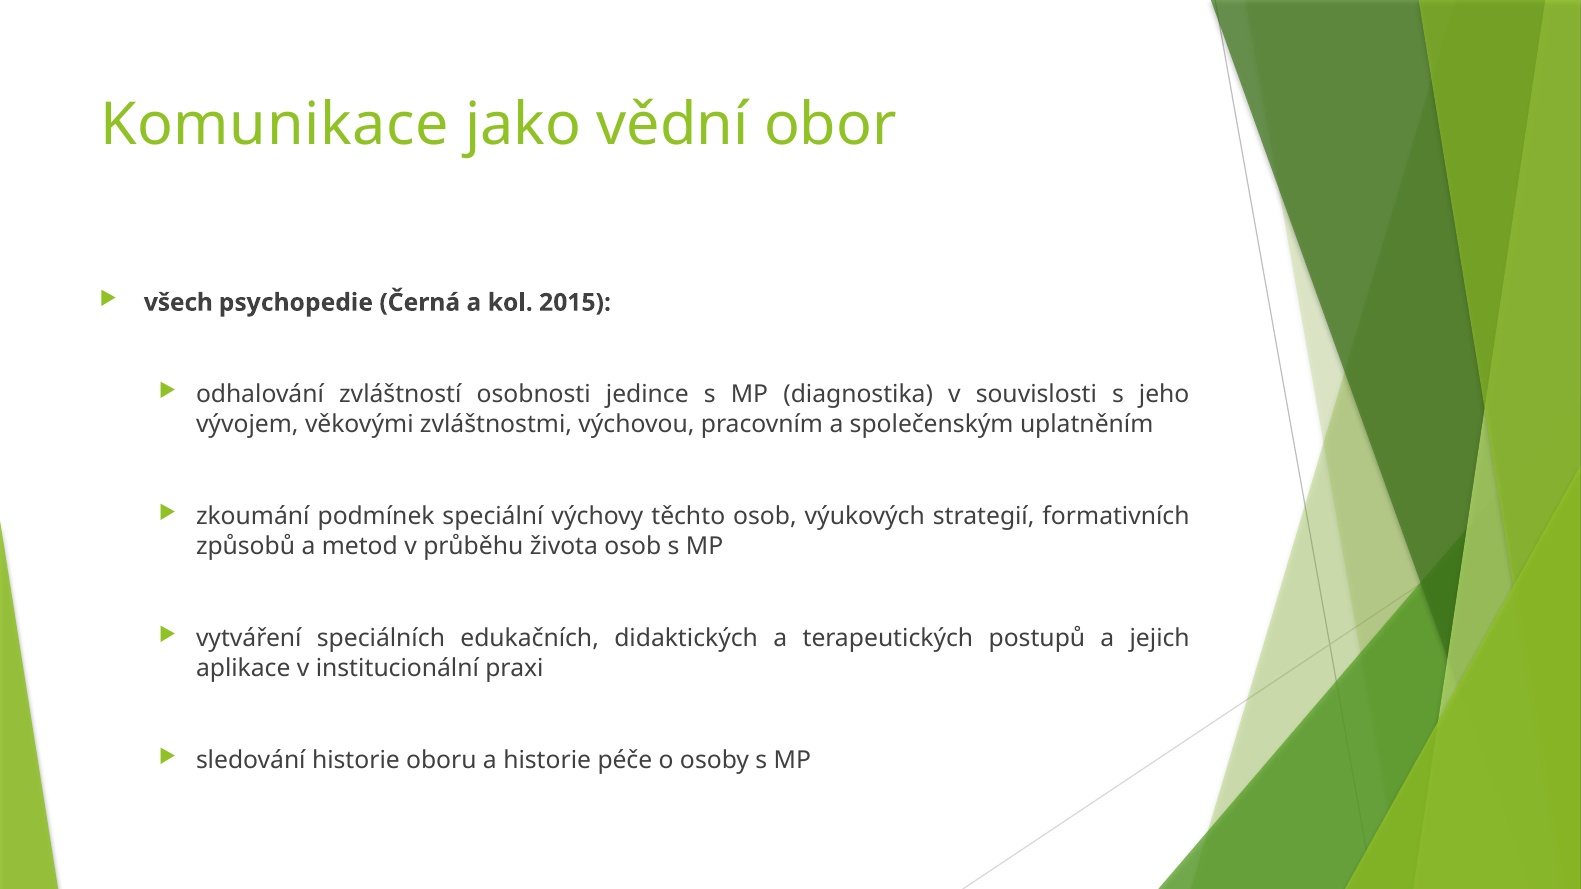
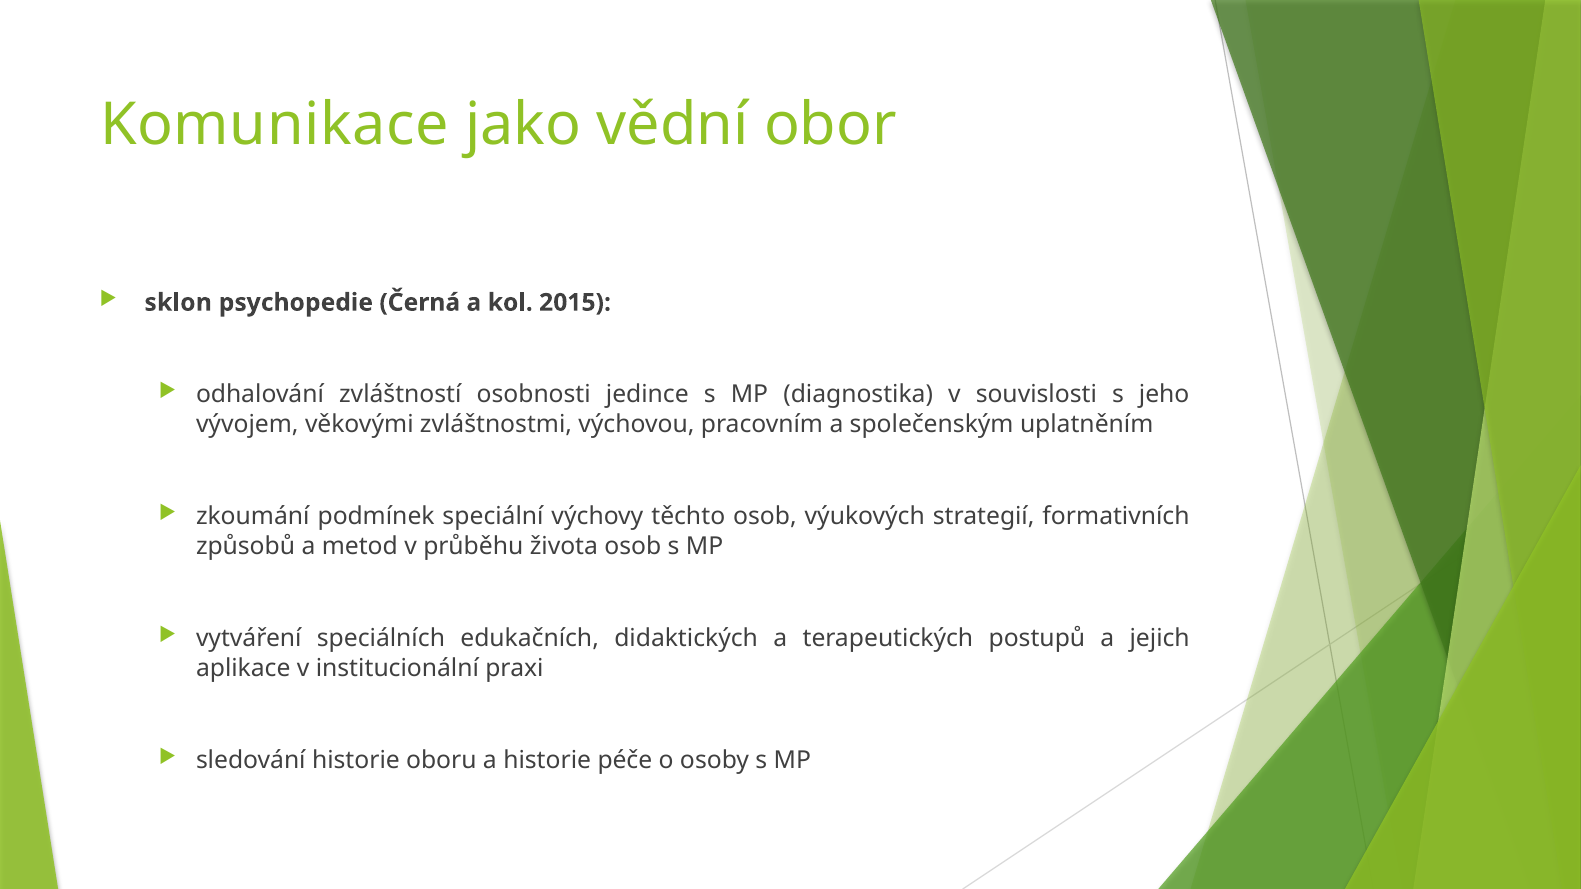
všech: všech -> sklon (178, 303)
